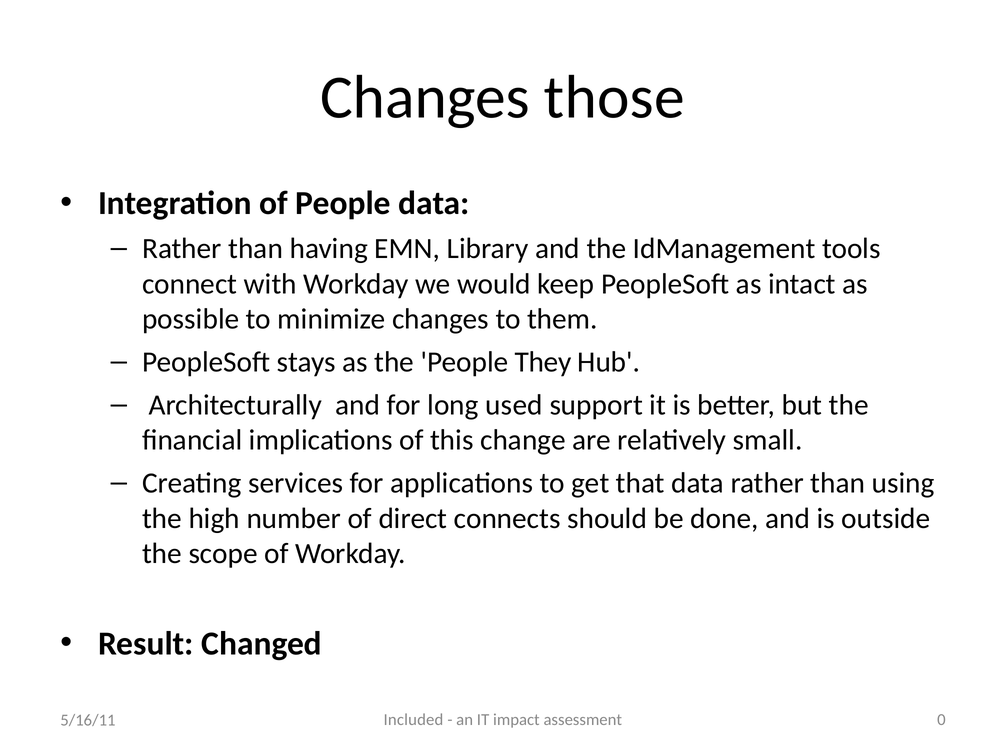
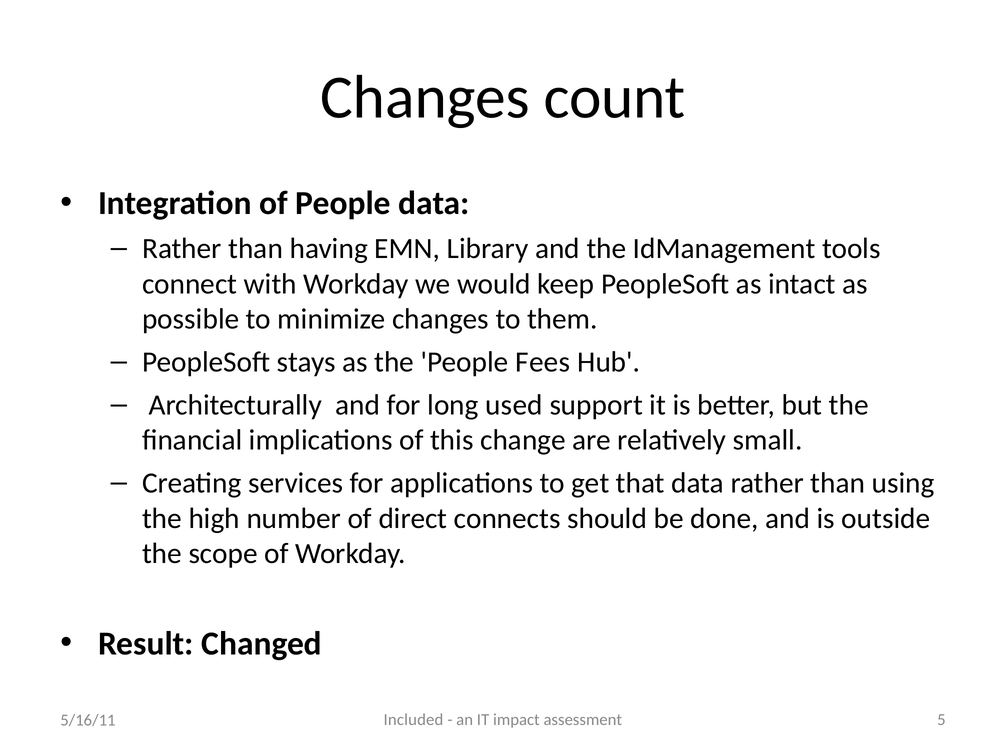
those: those -> count (615, 97)
They: They -> Fees (543, 362)
0: 0 -> 5 (941, 720)
